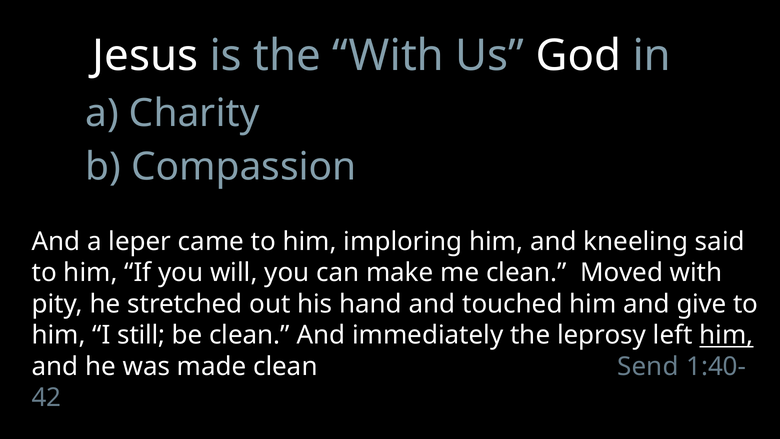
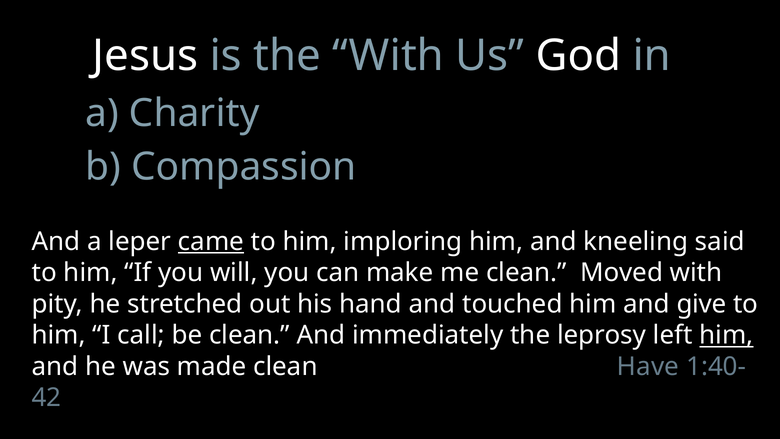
came underline: none -> present (211, 242)
still: still -> call (141, 335)
Send: Send -> Have (648, 366)
